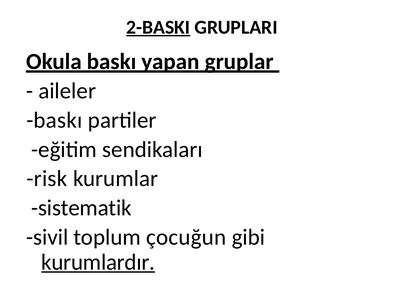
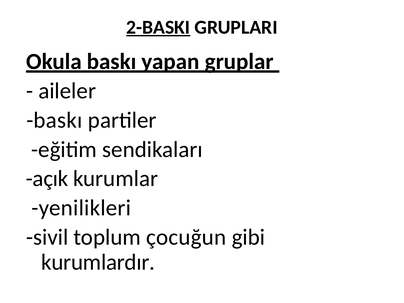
risk: risk -> açık (47, 179)
sistematik: sistematik -> yenilikleri (81, 208)
kurumlardır underline: present -> none (98, 262)
